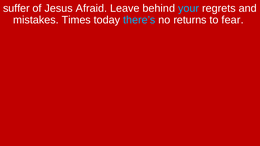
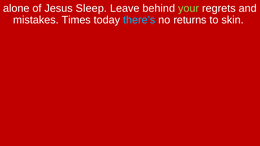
suffer: suffer -> alone (16, 8)
Afraid: Afraid -> Sleep (91, 8)
your colour: light blue -> light green (189, 8)
fear: fear -> skin (233, 20)
